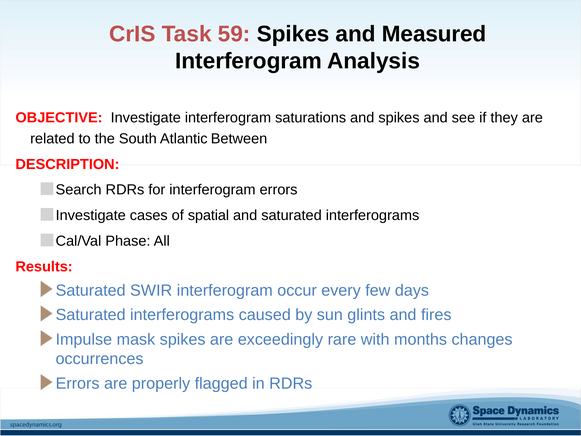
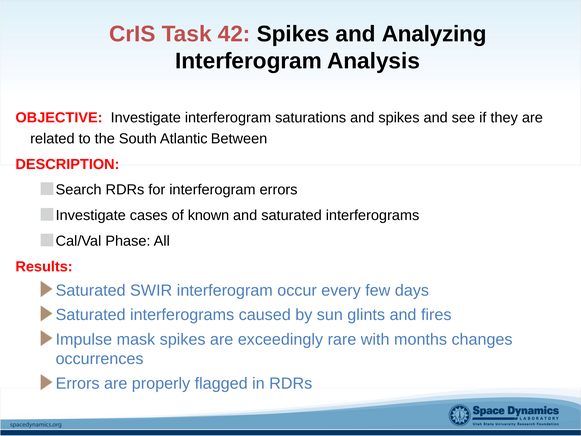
59: 59 -> 42 (234, 34)
Measured: Measured -> Analyzing (434, 34)
spatial: spatial -> known (208, 215)
